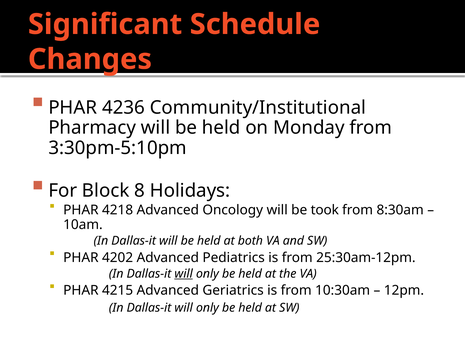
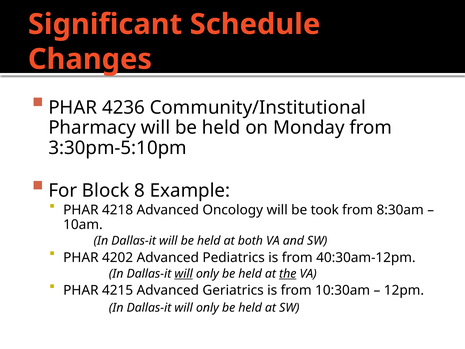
Holidays: Holidays -> Example (190, 191)
25:30am-12pm: 25:30am-12pm -> 40:30am-12pm (366, 257)
the underline: none -> present (288, 273)
